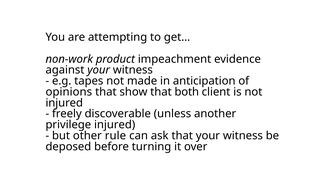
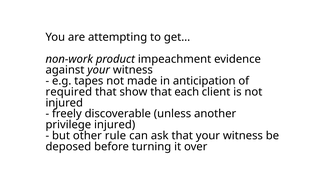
opinions: opinions -> required (69, 92)
both: both -> each (187, 92)
